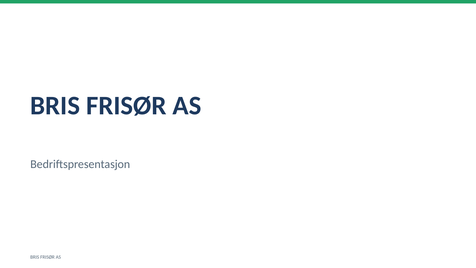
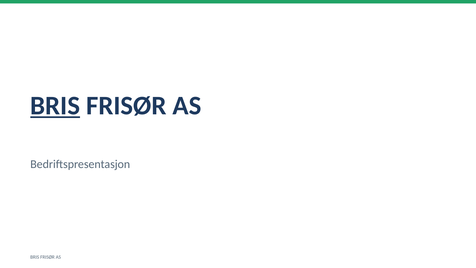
BRIS underline: none -> present (55, 106)
